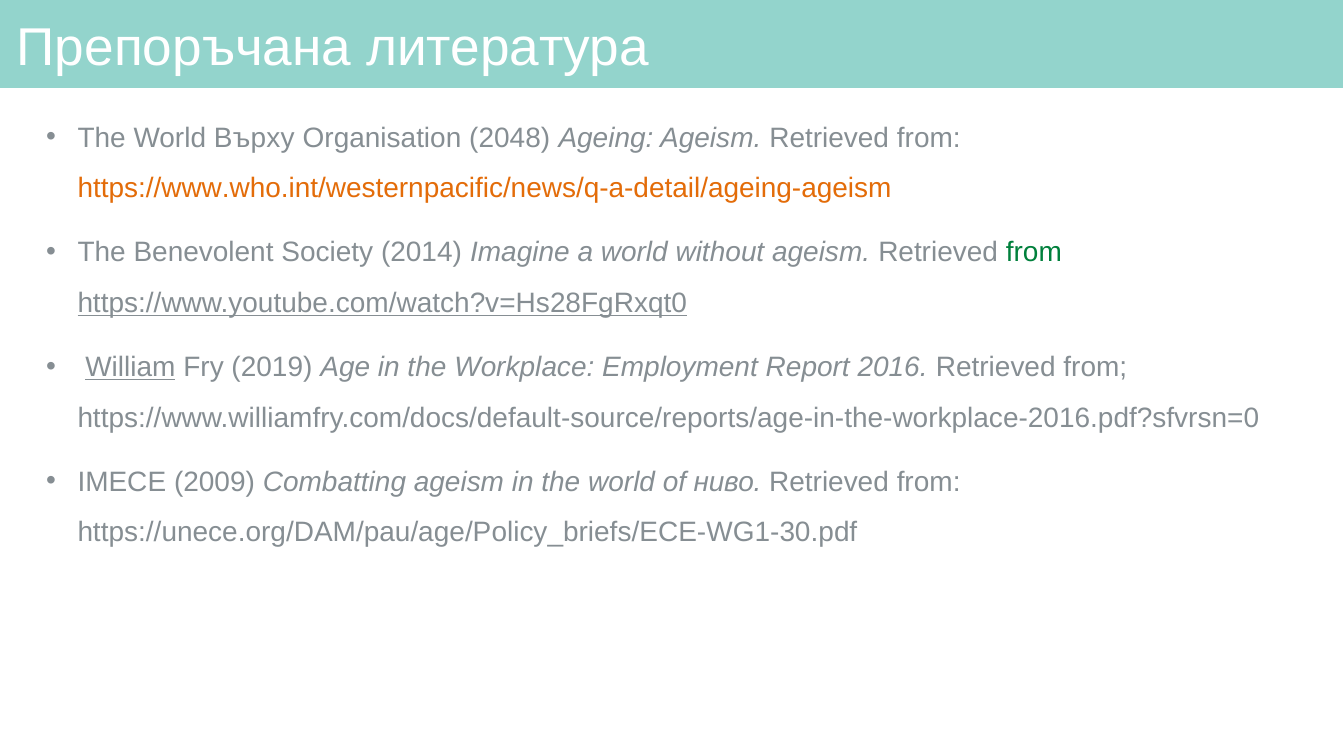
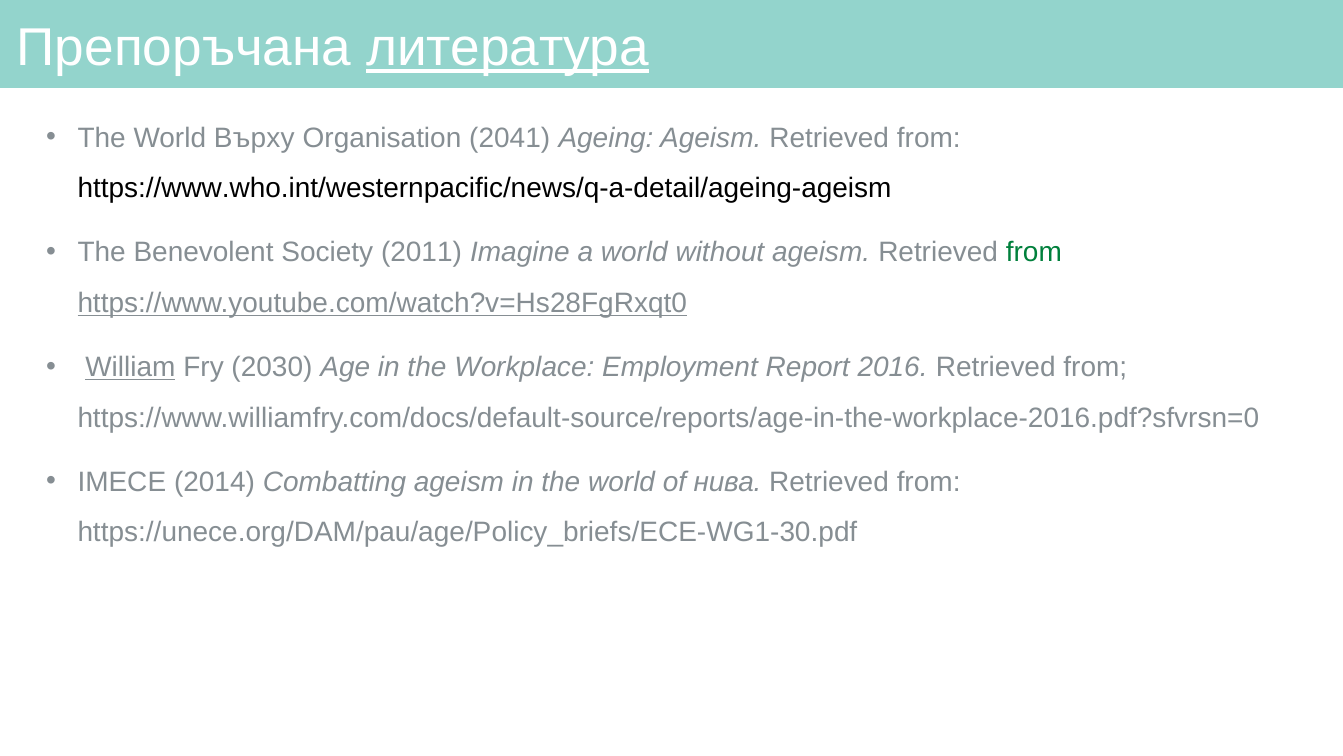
литература underline: none -> present (507, 48)
2048: 2048 -> 2041 (510, 138)
https://www.who.int/westernpacific/news/q-a-detail/ageing-ageism colour: orange -> black (484, 188)
2014: 2014 -> 2011 (421, 252)
2019: 2019 -> 2030 (272, 367)
2009: 2009 -> 2014 (214, 482)
ниво: ниво -> нива (728, 482)
